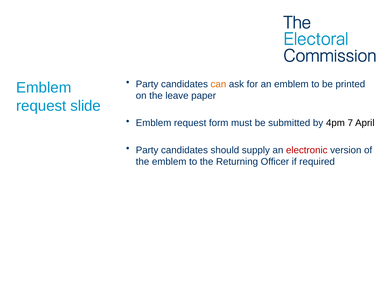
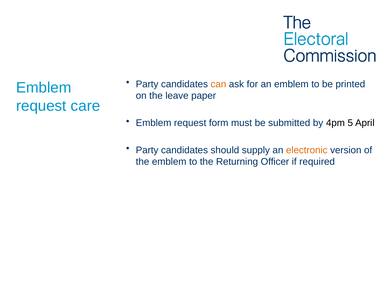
slide: slide -> care (85, 106)
7: 7 -> 5 (350, 123)
electronic colour: red -> orange (307, 150)
